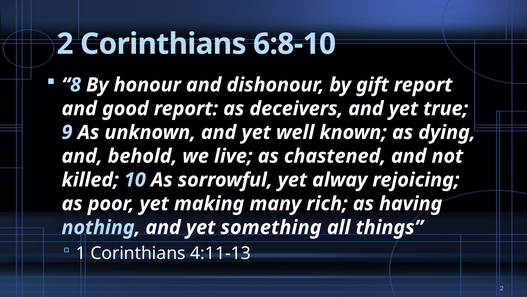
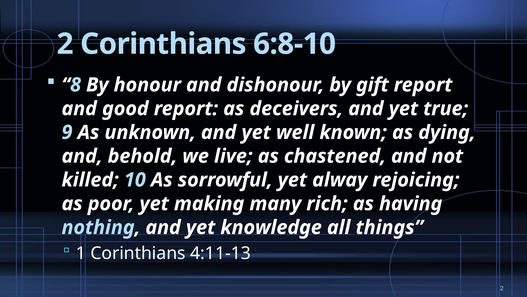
something: something -> knowledge (271, 227)
